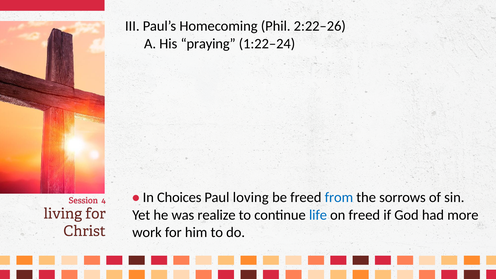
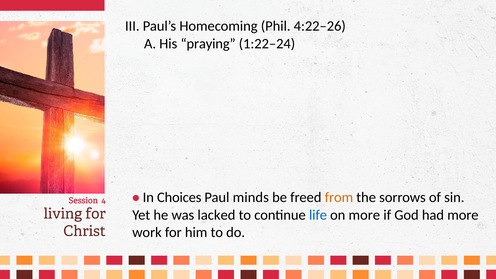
2:22–26: 2:22–26 -> 4:22–26 (320, 26)
loving: loving -> minds (251, 198)
from colour: blue -> orange (339, 198)
realize: realize -> lacked (216, 215)
on freed: freed -> more (364, 215)
